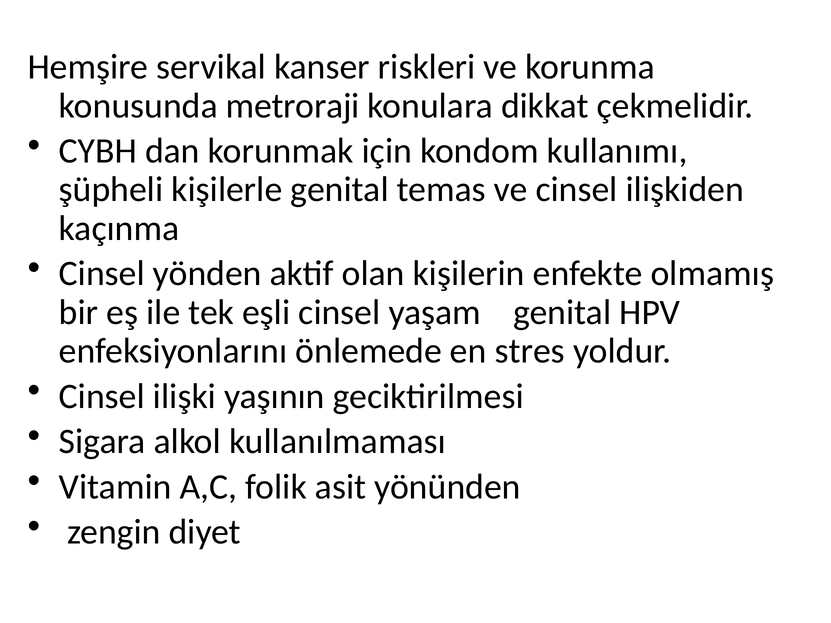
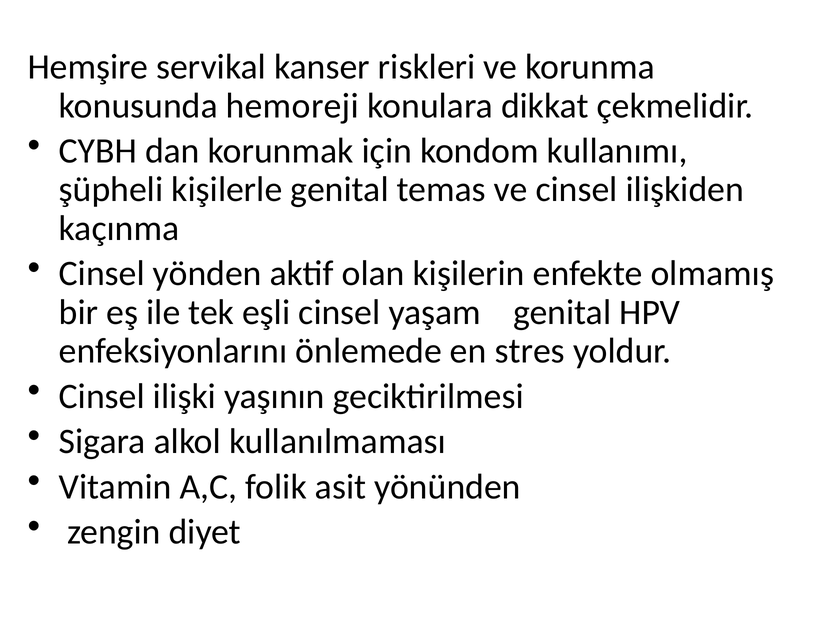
metroraji: metroraji -> hemoreji (292, 106)
